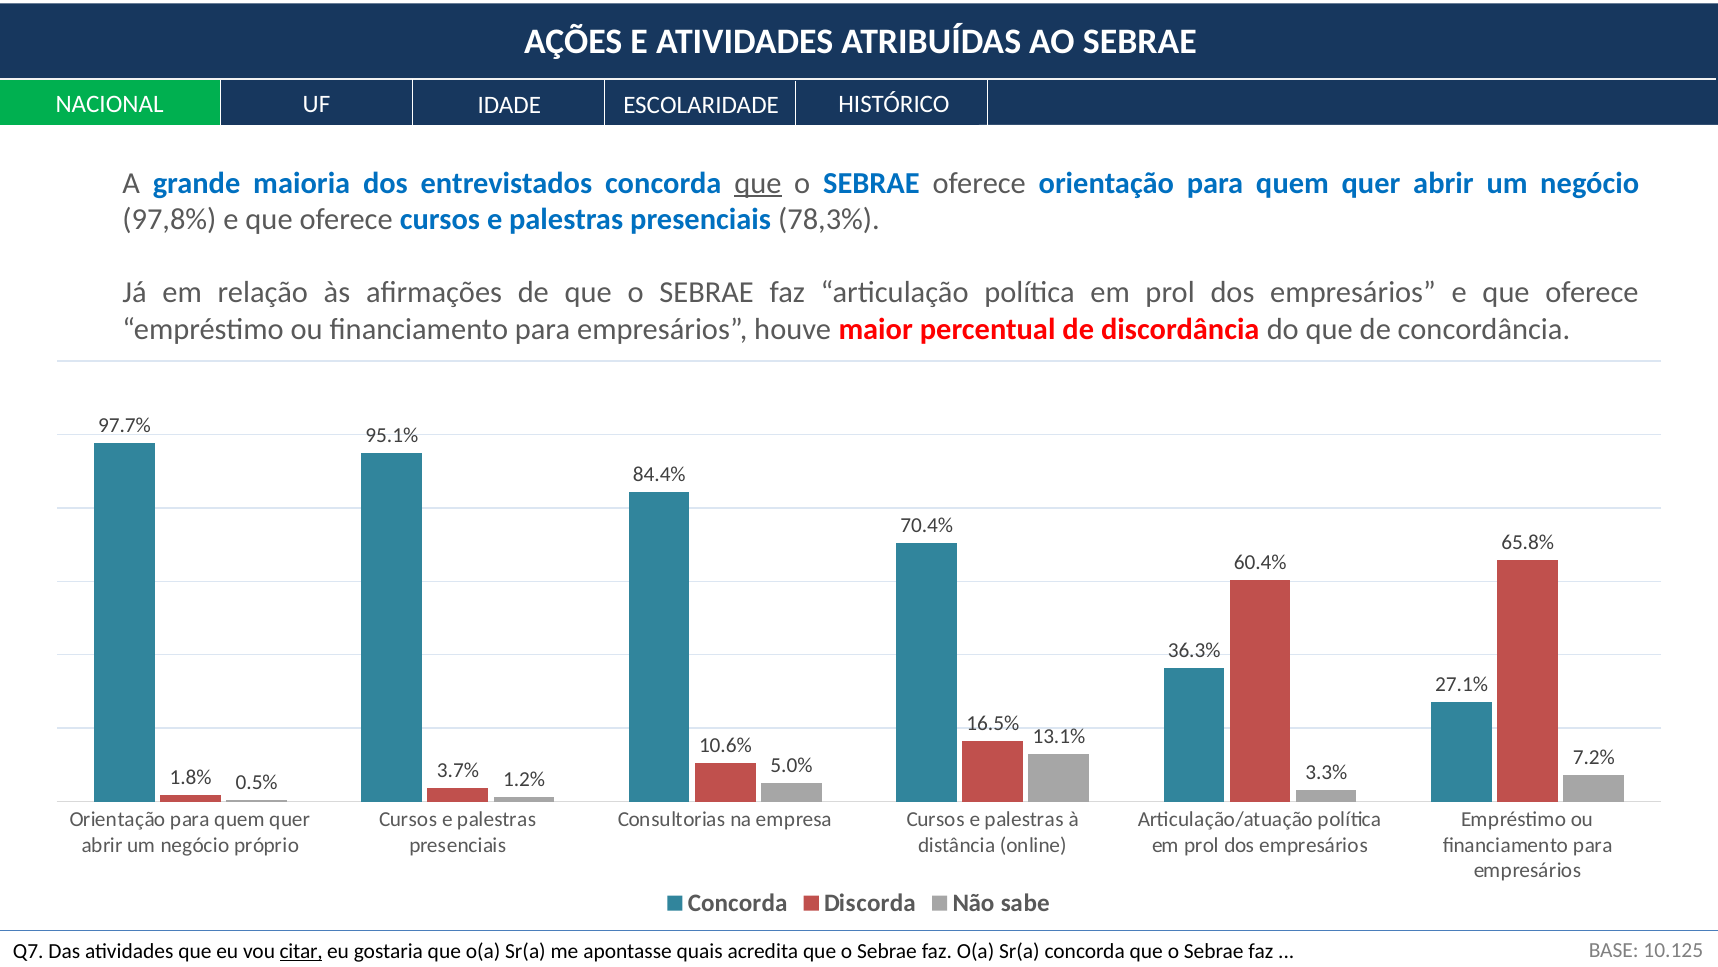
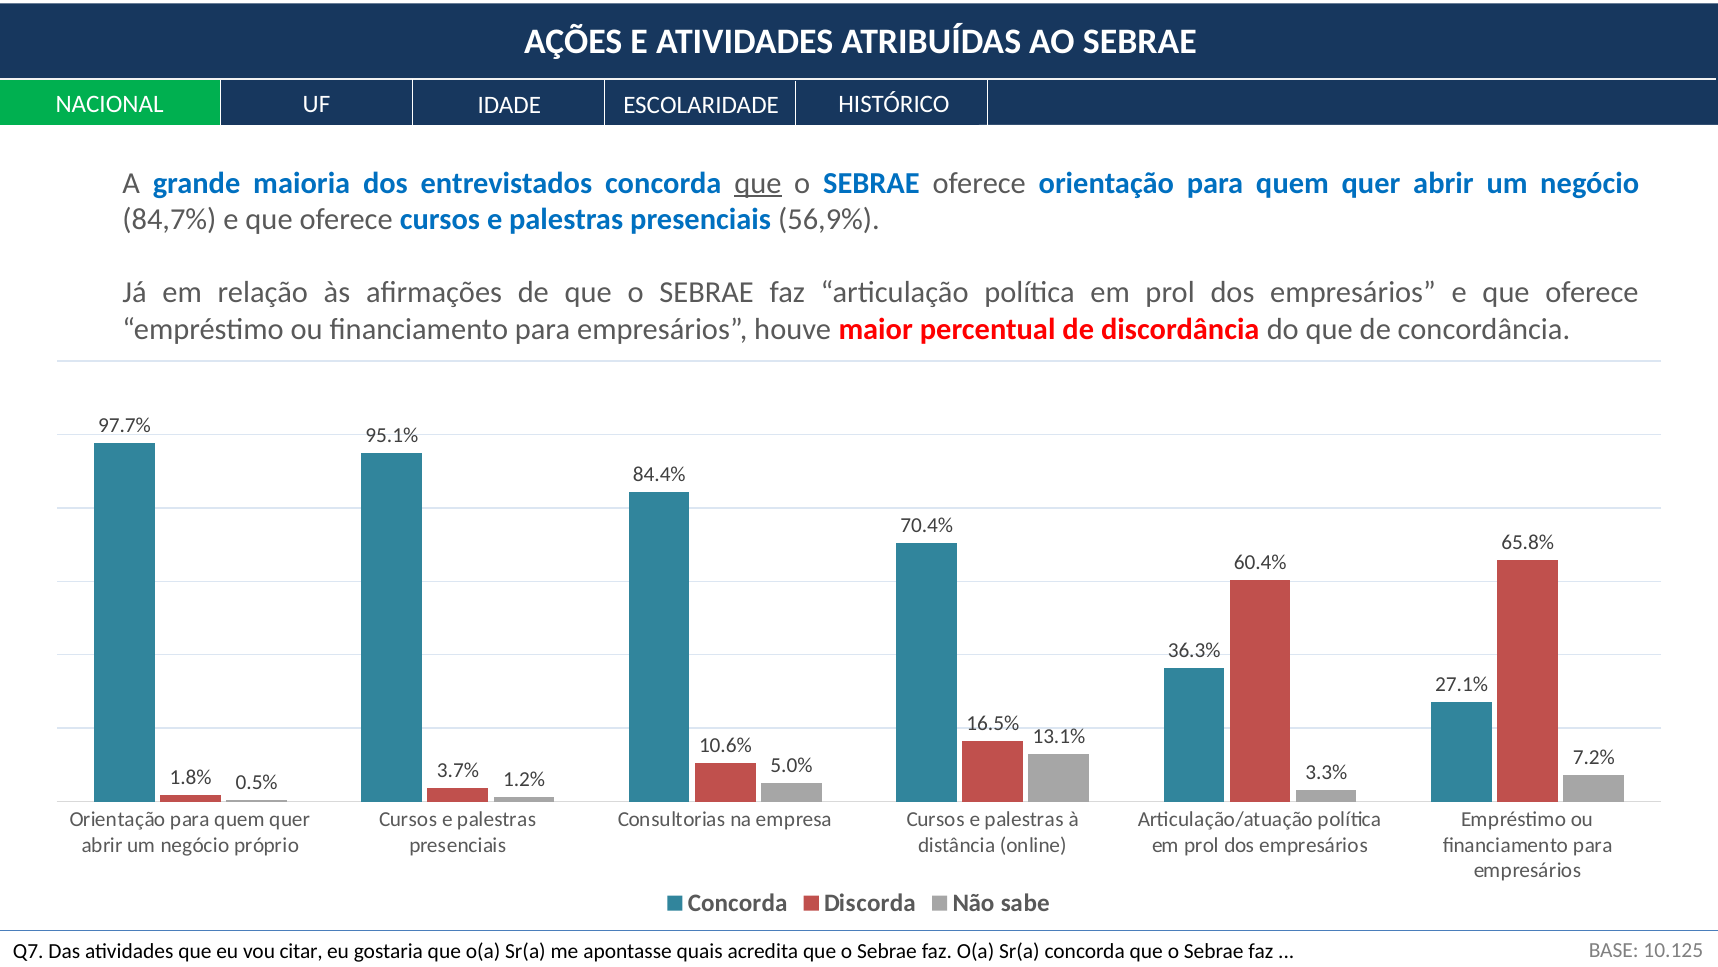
97,8%: 97,8% -> 84,7% (169, 220)
78,3%: 78,3% -> 56,9% (829, 220)
citar underline: present -> none (301, 951)
